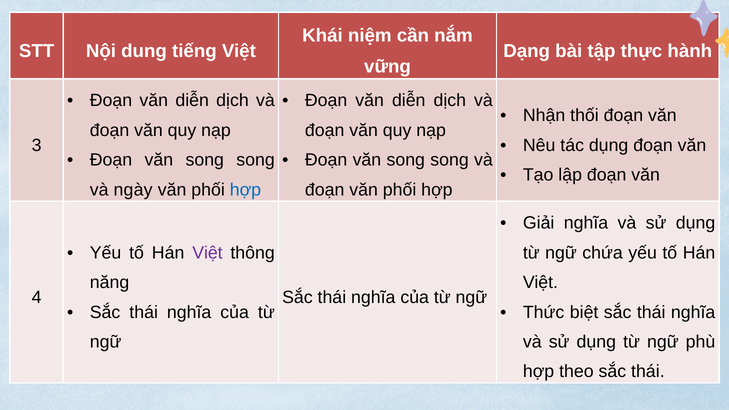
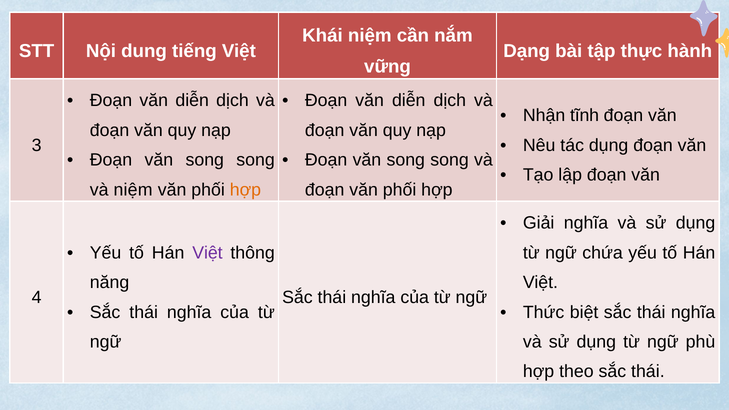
thối: thối -> tĩnh (585, 116)
và ngày: ngày -> niệm (133, 190)
hợp colour: blue -> orange (245, 190)
